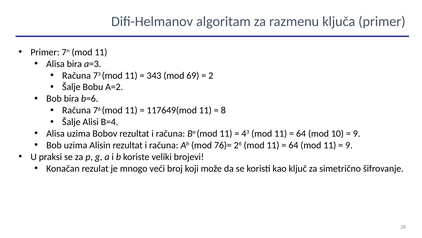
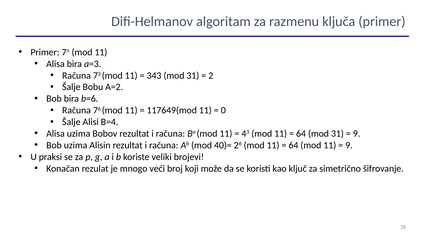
343 mod 69: 69 -> 31 (193, 75)
8: 8 -> 0 (223, 110)
64 mod 10: 10 -> 31 (337, 133)
76)=: 76)= -> 40)= (223, 145)
